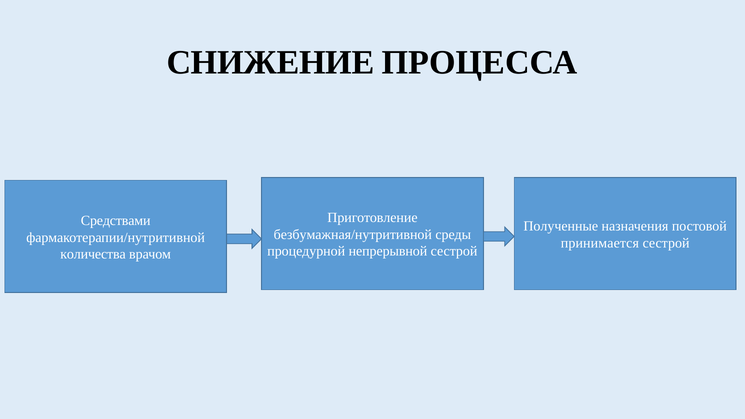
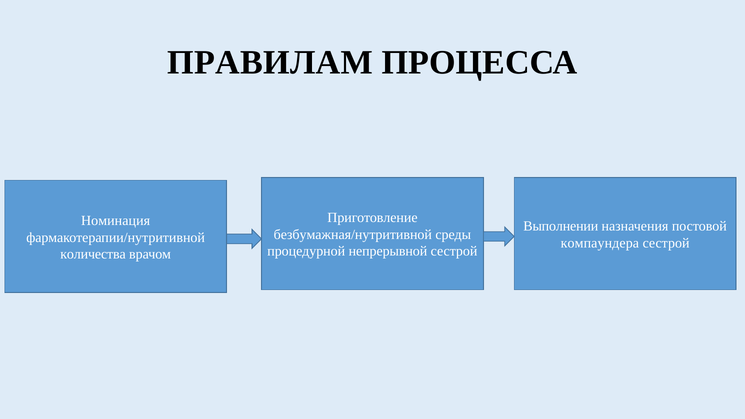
СНИЖЕНИЕ: СНИЖЕНИЕ -> ПРАВИЛАМ (270, 63)
Средствами: Средствами -> Номинация (116, 221)
Полученные: Полученные -> Выполнении (561, 226)
принимается: принимается -> компаундера (600, 243)
